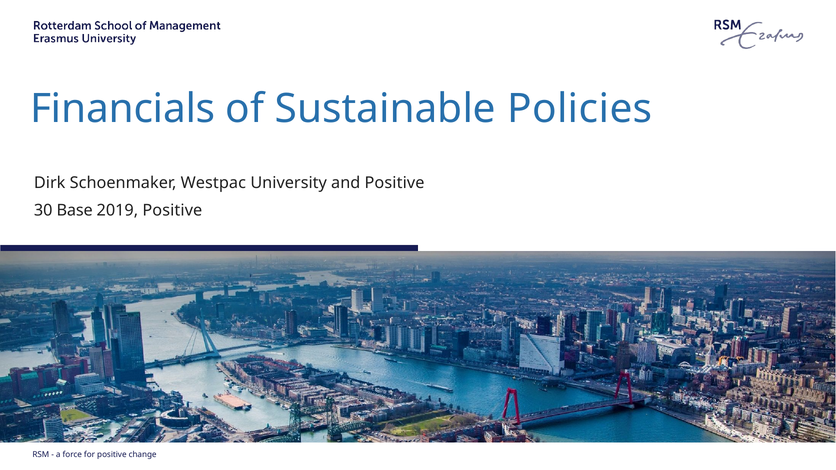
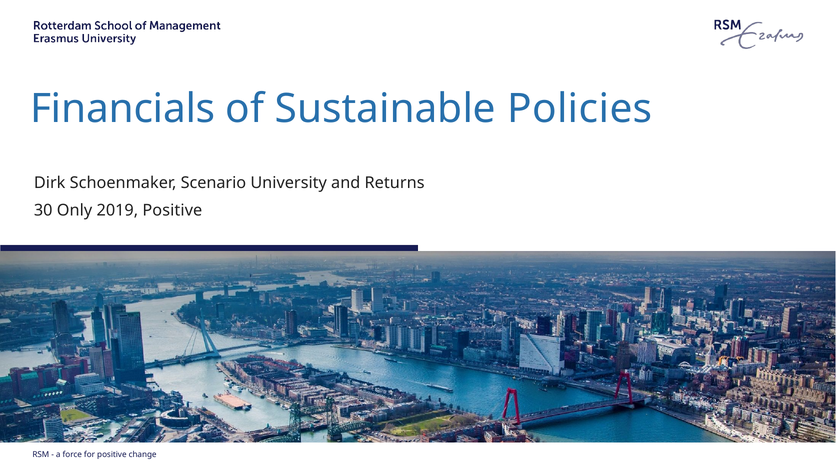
Westpac: Westpac -> Scenario (213, 183)
and Positive: Positive -> Returns (395, 183)
Base: Base -> Only (75, 210)
